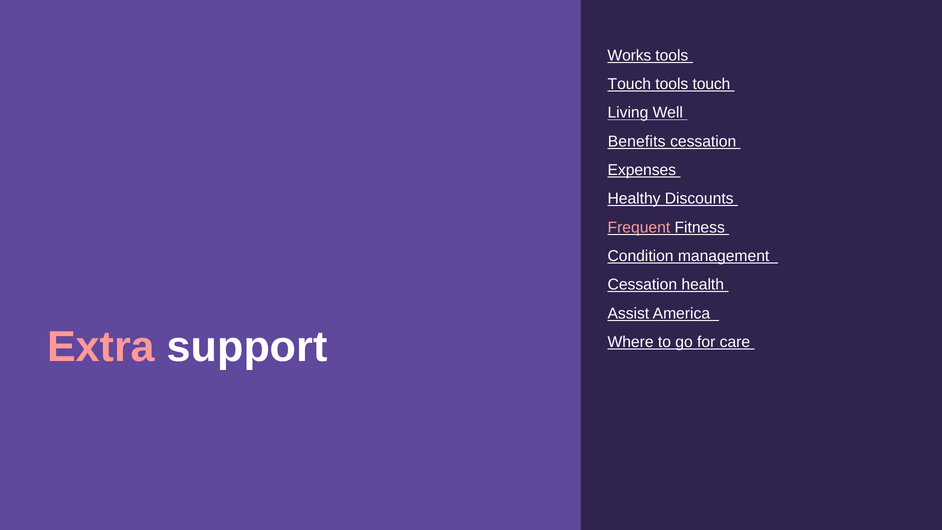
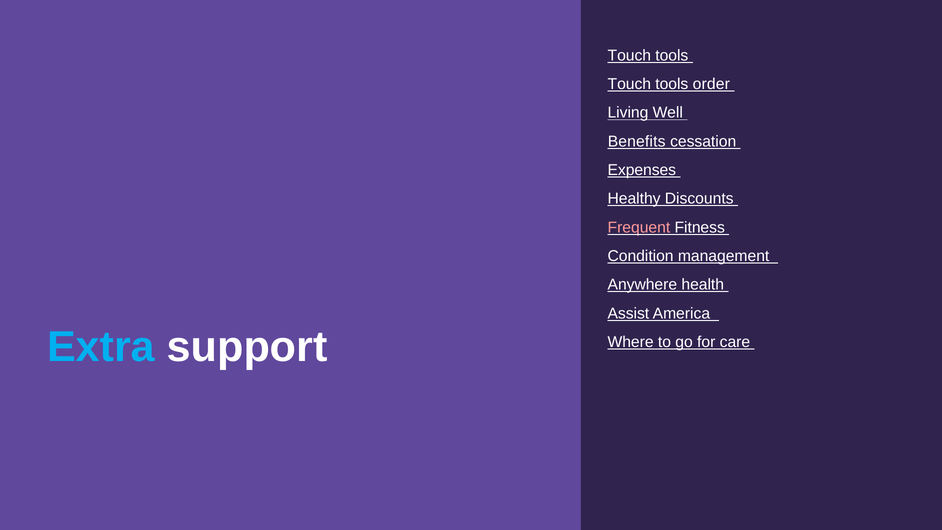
Works: Works -> Touch (629, 55)
touch: touch -> order (711, 84)
Cessation: Cessation -> Anywhere (642, 285)
Extra colour: pink -> light blue (101, 347)
